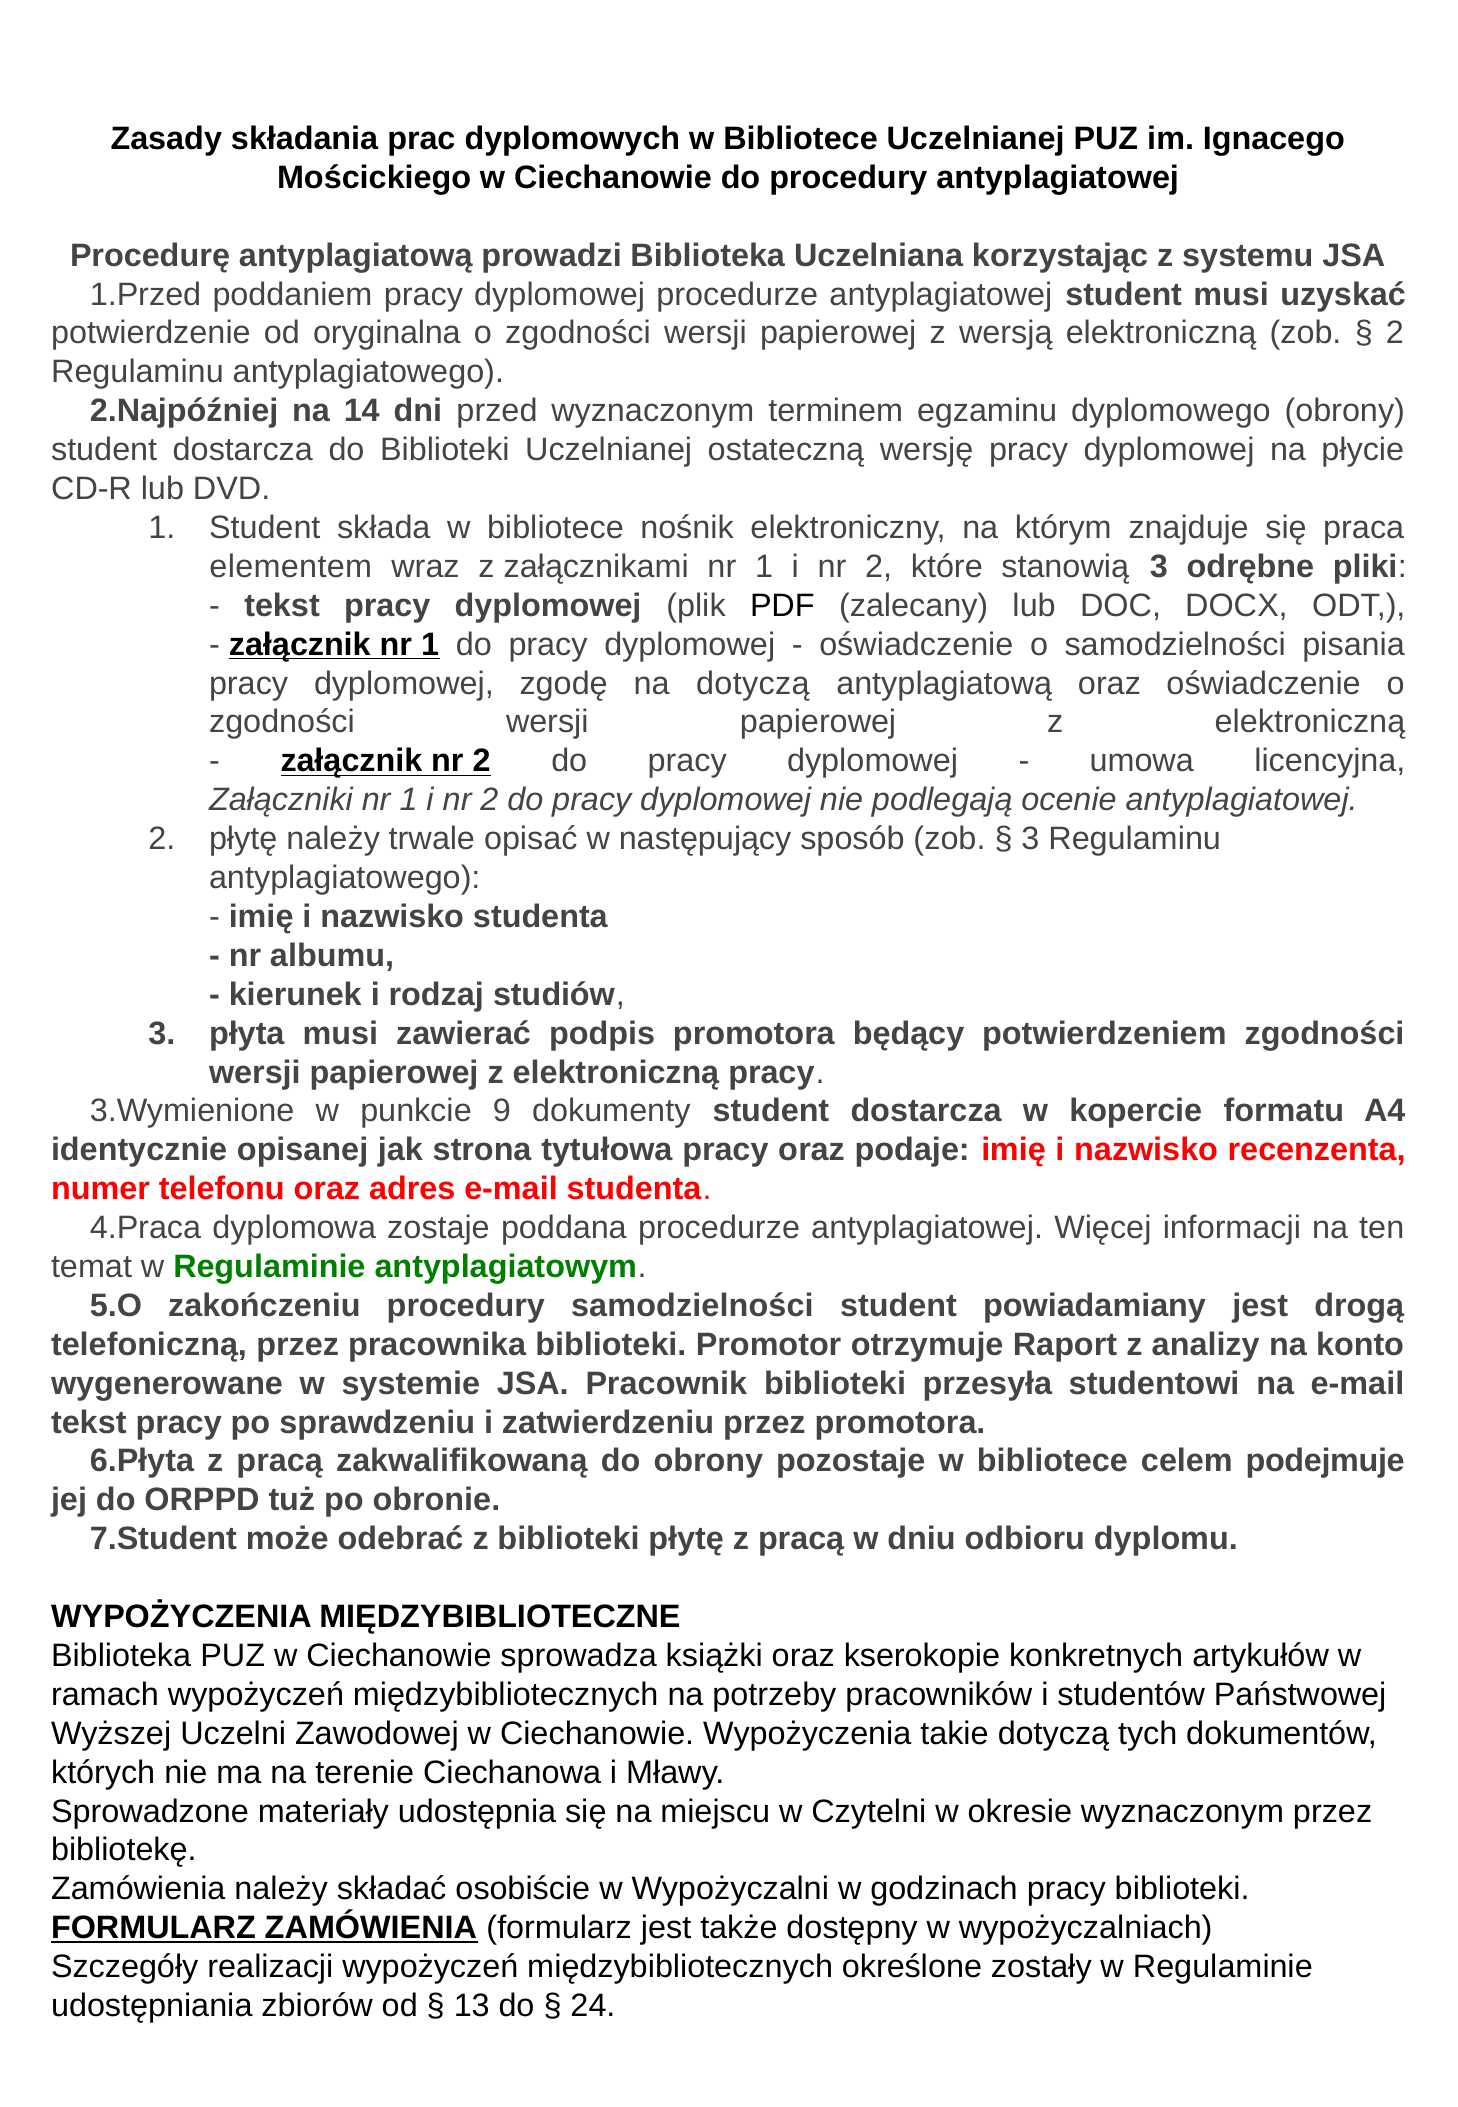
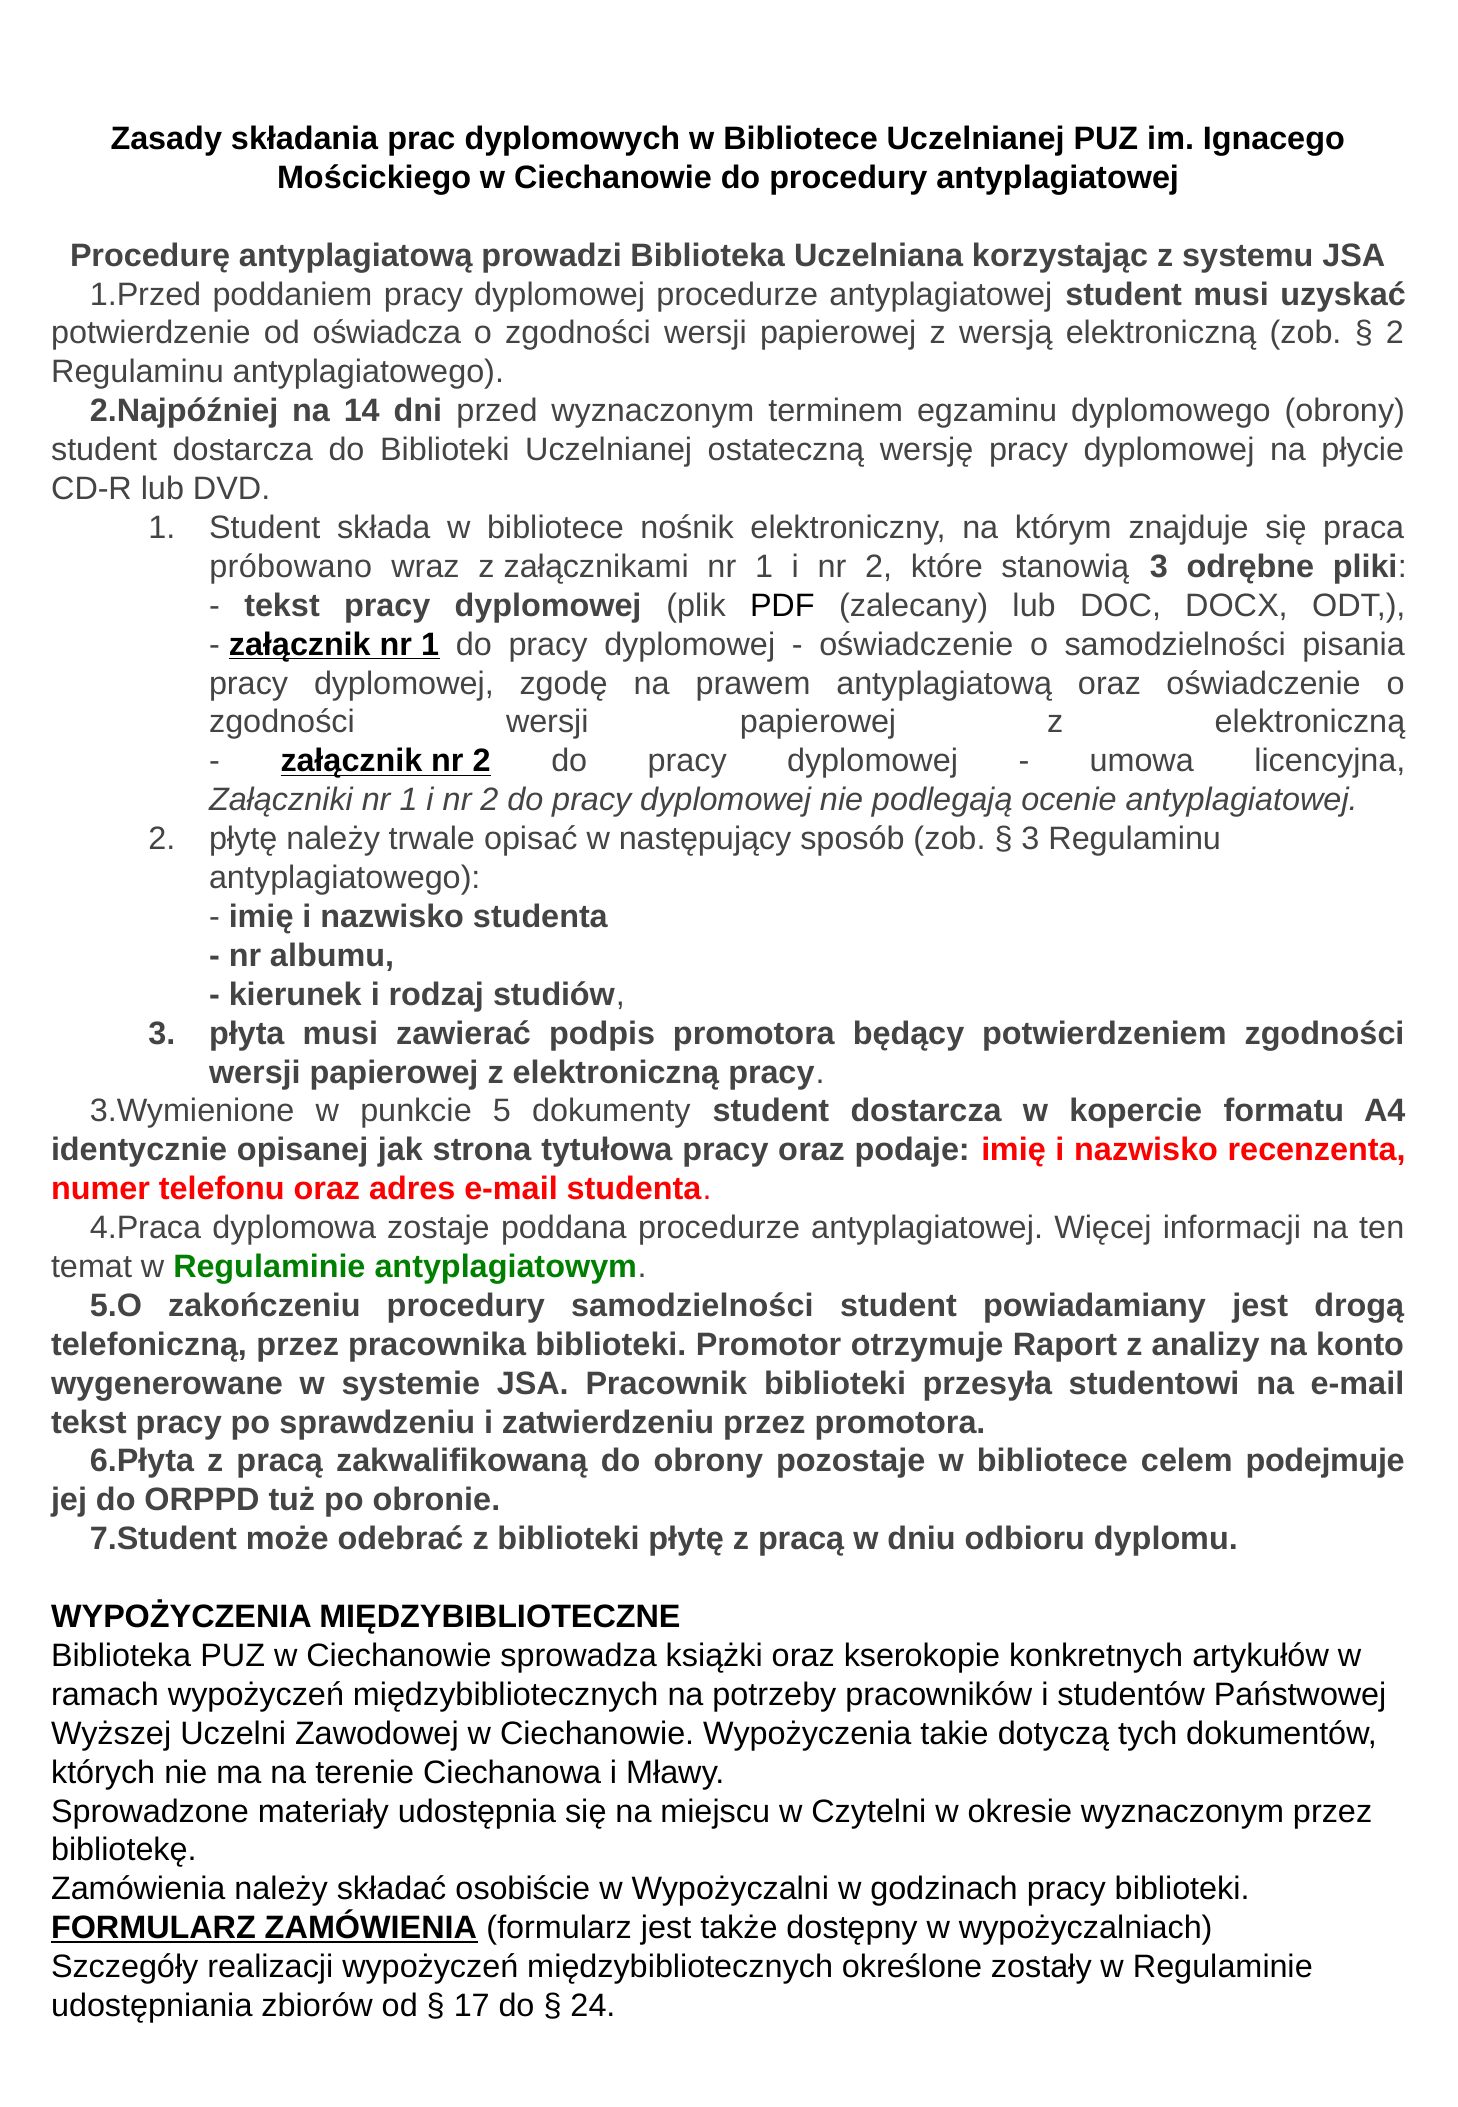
oryginalna: oryginalna -> oświadcza (387, 333)
elementem: elementem -> próbowano (291, 566)
na dotyczą: dotyczą -> prawem (753, 683)
9: 9 -> 5 (502, 1111)
13: 13 -> 17 (472, 2005)
